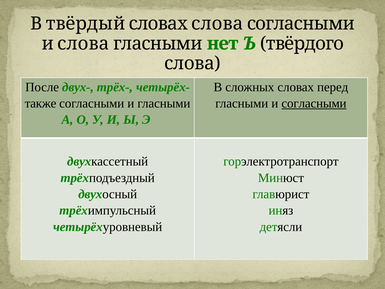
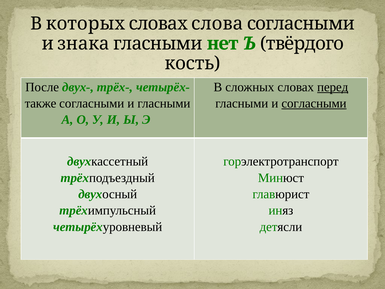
твёрдый: твёрдый -> которых (86, 24)
и слова: слова -> знака (83, 44)
слова: слова -> кость (192, 63)
перед underline: none -> present (333, 87)
